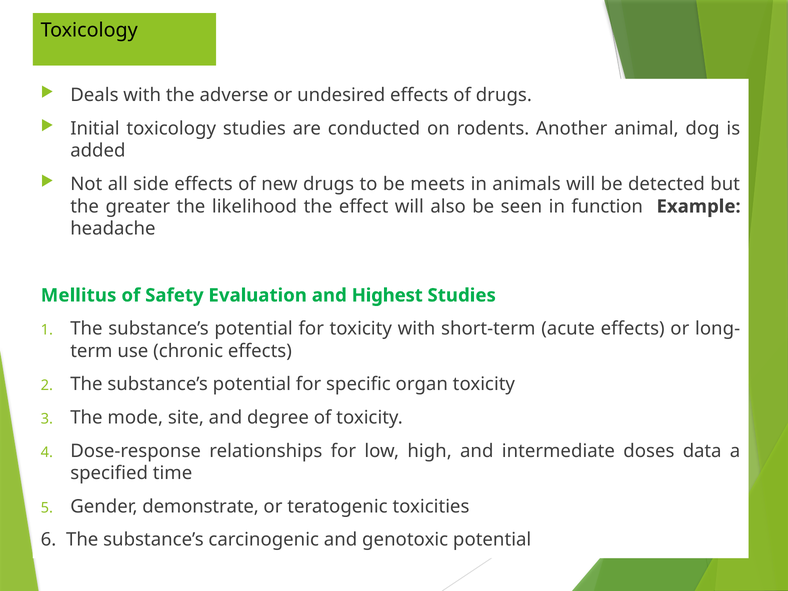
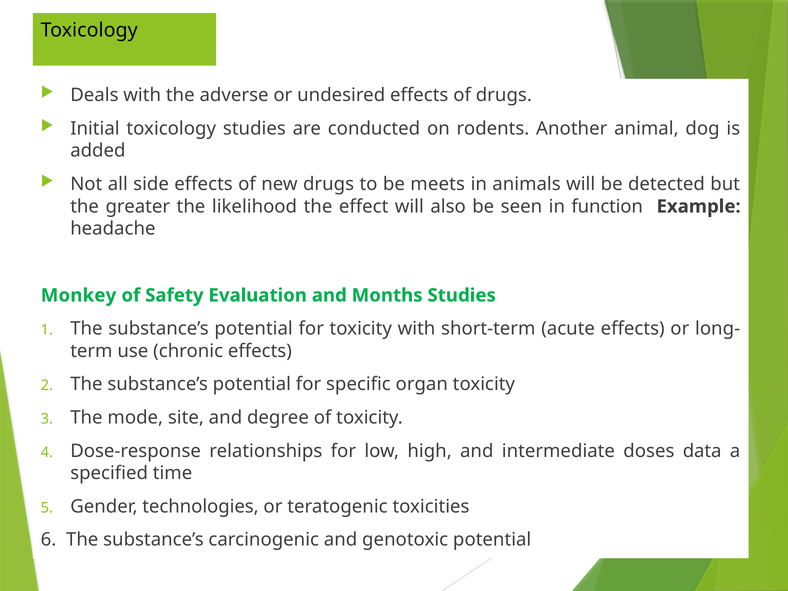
Mellitus: Mellitus -> Monkey (79, 295)
Highest: Highest -> Months (387, 295)
demonstrate: demonstrate -> technologies (201, 506)
